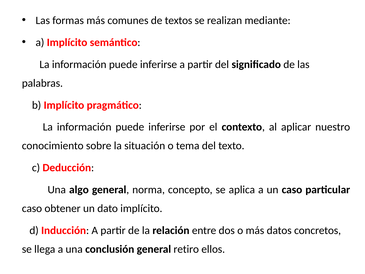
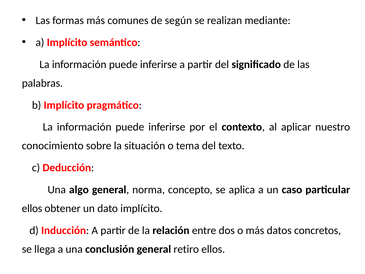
textos: textos -> según (178, 20)
caso: caso -> ellos (32, 208)
